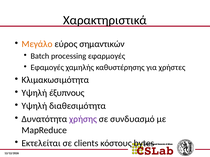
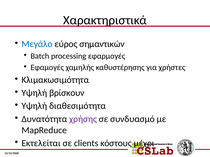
Μεγάλο colour: orange -> blue (37, 44)
έξυπνους: έξυπνους -> βρίσκουν (67, 93)
bytes: bytes -> μέχρι (144, 144)
